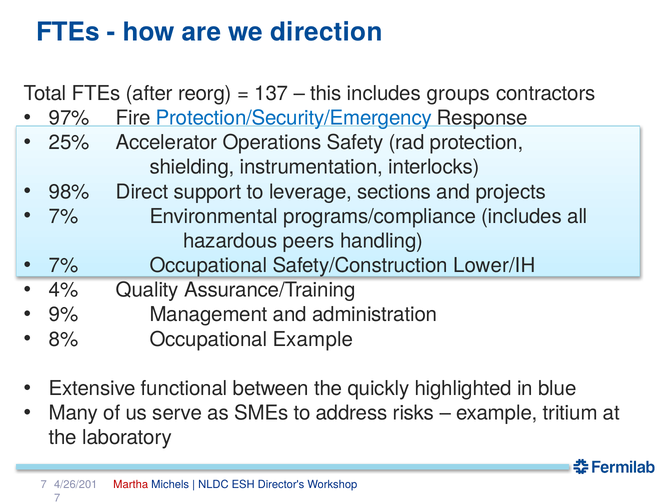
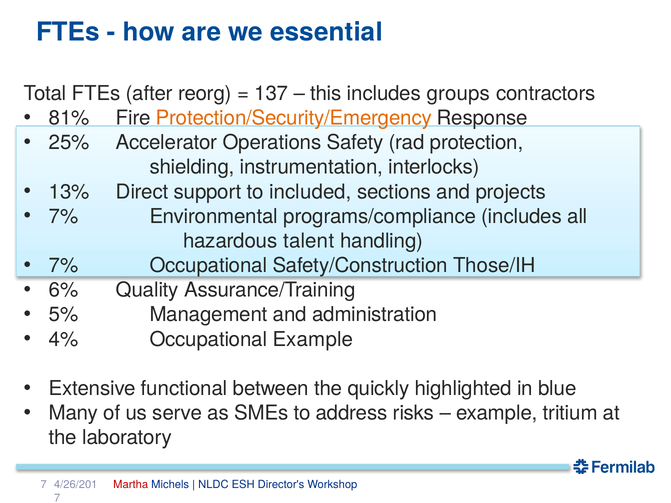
direction: direction -> essential (327, 32)
97%: 97% -> 81% (69, 118)
Protection/Security/Emergency colour: blue -> orange (294, 118)
98%: 98% -> 13% (69, 192)
leverage: leverage -> included (310, 192)
peers: peers -> talent (309, 241)
Lower/IH: Lower/IH -> Those/IH (494, 266)
4%: 4% -> 6% (64, 290)
9%: 9% -> 5% (64, 315)
8%: 8% -> 4% (64, 339)
